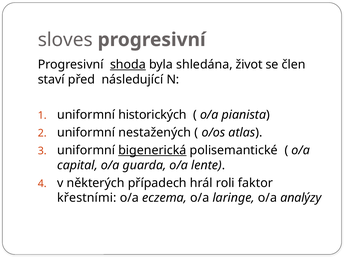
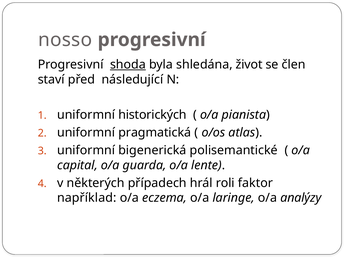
sloves: sloves -> nosso (65, 40)
nestažených: nestažených -> pragmatická (155, 133)
bigenerická underline: present -> none (152, 150)
křestními: křestními -> například (87, 198)
